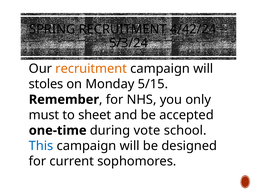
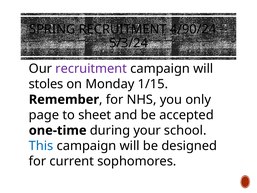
4/42/24: 4/42/24 -> 4/90/24 (193, 29)
recruitment colour: orange -> purple (91, 69)
5/15: 5/15 -> 1/15 (153, 84)
must: must -> page (44, 115)
vote: vote -> your (147, 130)
